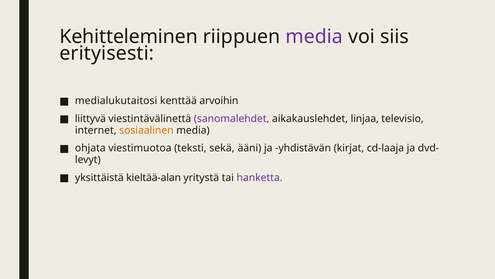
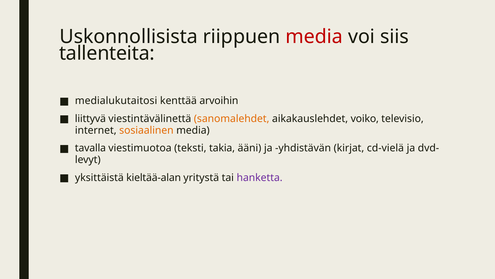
Kehitteleminen: Kehitteleminen -> Uskonnollisista (129, 37)
media colour: purple -> red (314, 37)
erityisesti: erityisesti -> tallenteita (107, 53)
sanomalehdet colour: purple -> orange (232, 118)
linjaa: linjaa -> voiko (365, 118)
ohjata: ohjata -> tavalla (90, 148)
sekä: sekä -> takia (222, 148)
cd-laaja: cd-laaja -> cd-vielä (385, 148)
